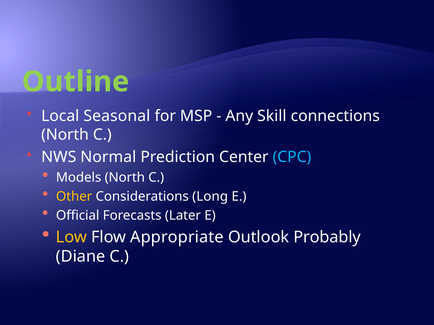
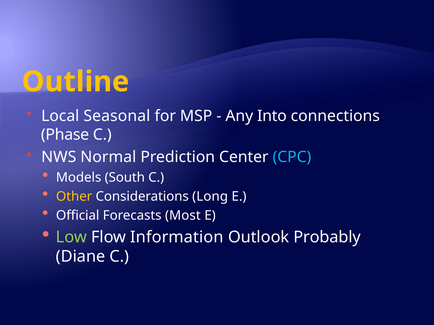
Outline colour: light green -> yellow (75, 82)
Skill: Skill -> Into (272, 116)
North: North -> Phase (65, 135)
Models North: North -> South (125, 178)
Later: Later -> Most (183, 216)
Low colour: yellow -> light green (71, 237)
Appropriate: Appropriate -> Information (177, 237)
